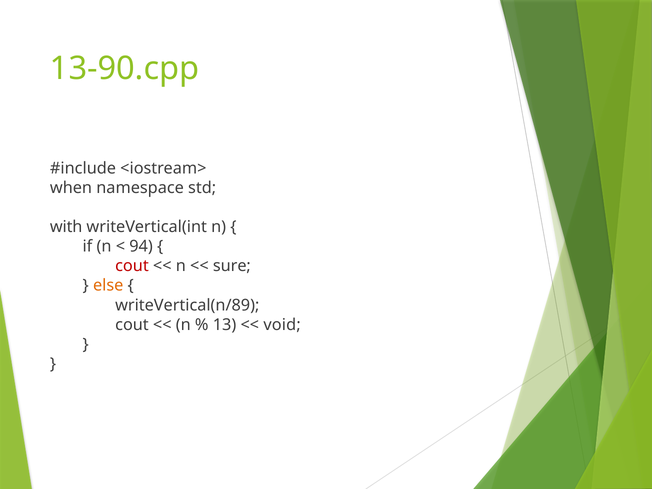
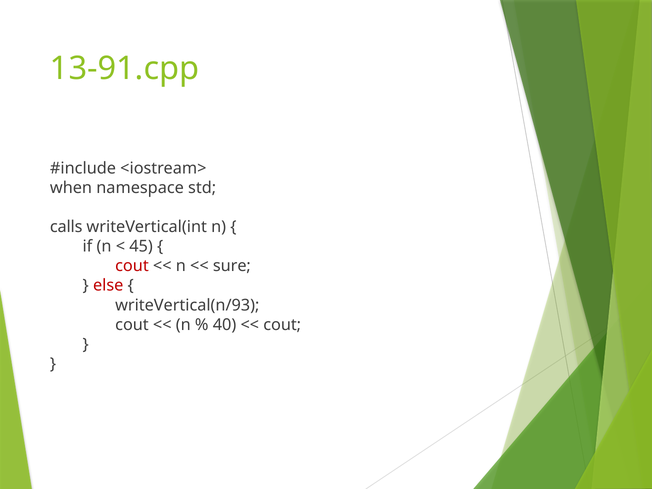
13-90.cpp: 13-90.cpp -> 13-91.cpp (125, 69)
with: with -> calls (66, 227)
94: 94 -> 45 (141, 246)
else colour: orange -> red (108, 286)
writeVertical(n/89: writeVertical(n/89 -> writeVertical(n/93 (187, 305)
13: 13 -> 40 (225, 325)
void: void -> cout (282, 325)
